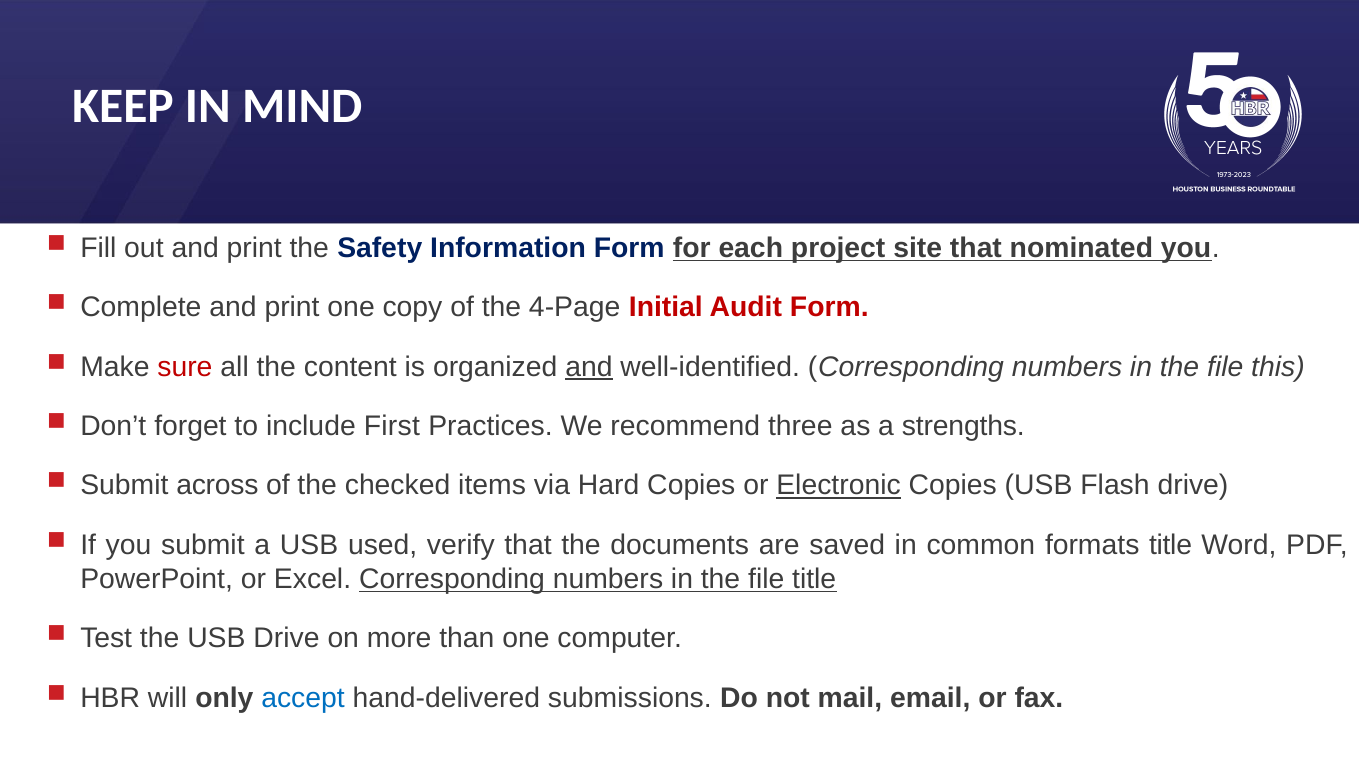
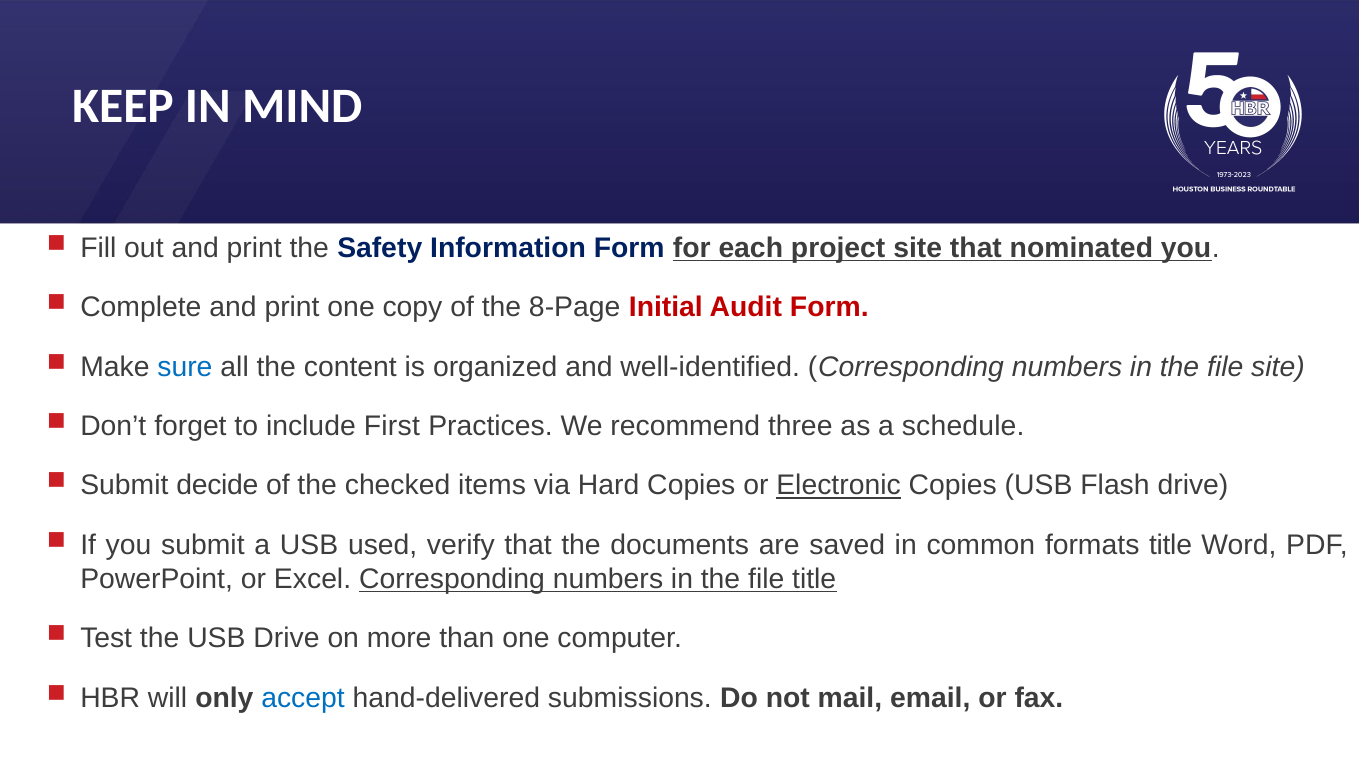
4-Page: 4-Page -> 8-Page (575, 307)
sure colour: red -> blue (185, 367)
and underline: present -> none (589, 367)
file this: this -> site (1278, 367)
strengths: strengths -> schedule (963, 426)
across: across -> decide (217, 486)
